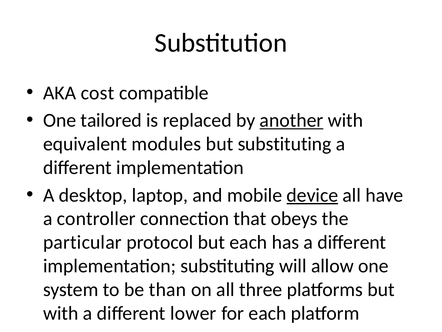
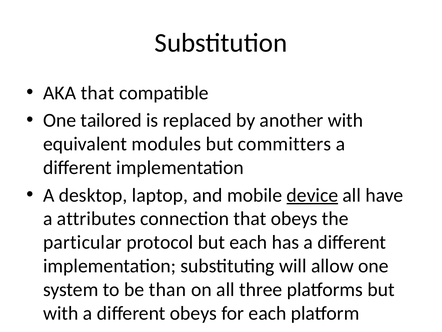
AKA cost: cost -> that (98, 93)
another underline: present -> none (291, 120)
but substituting: substituting -> committers (284, 144)
controller: controller -> attributes (96, 218)
different lower: lower -> obeys (193, 313)
